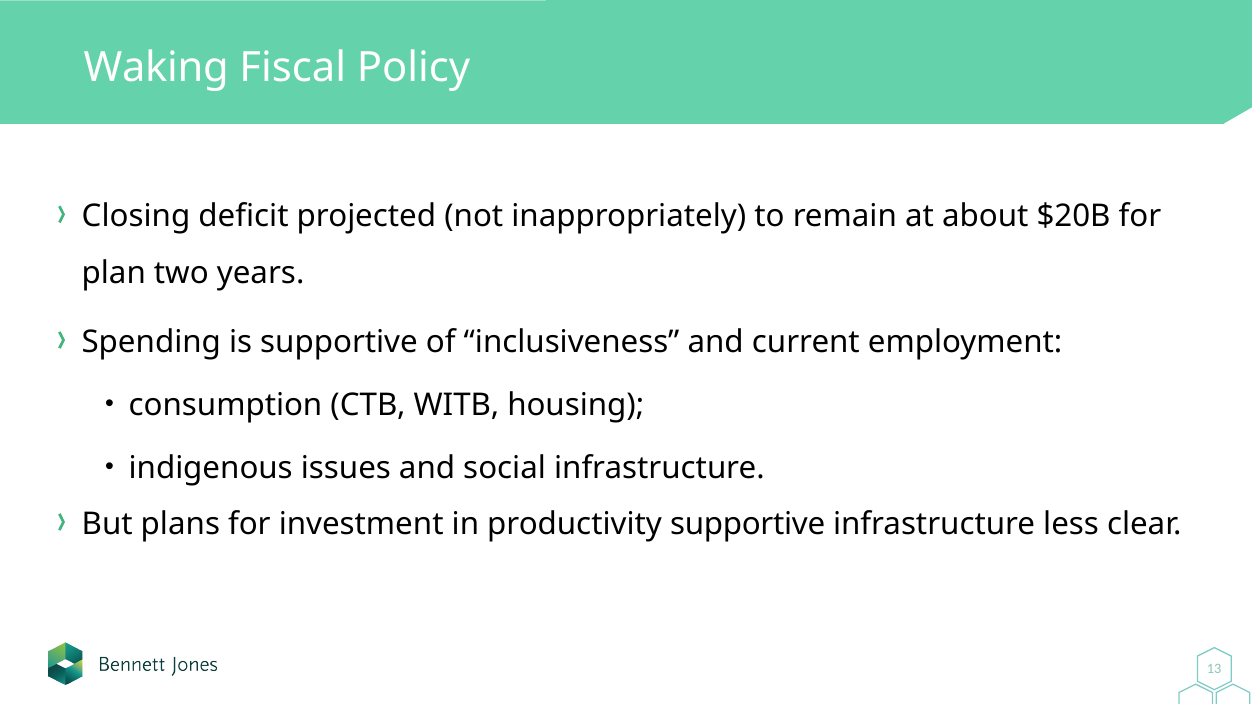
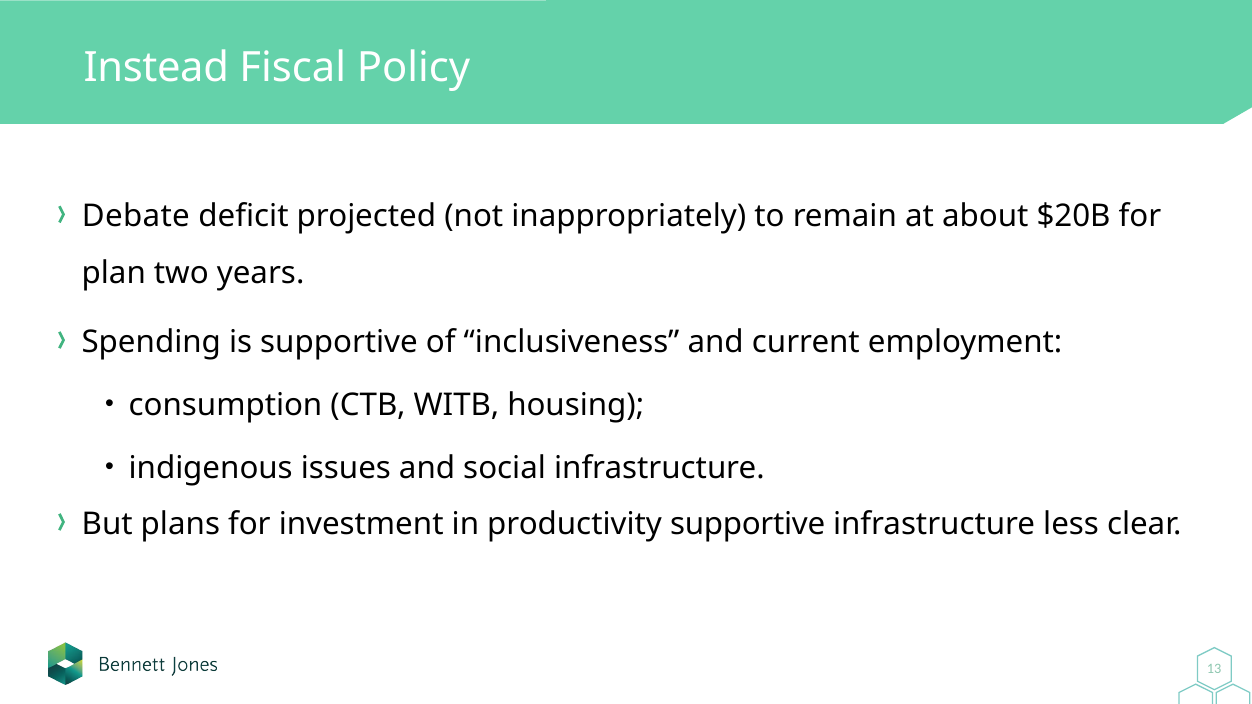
Waking: Waking -> Instead (156, 67)
Closing: Closing -> Debate (136, 217)
